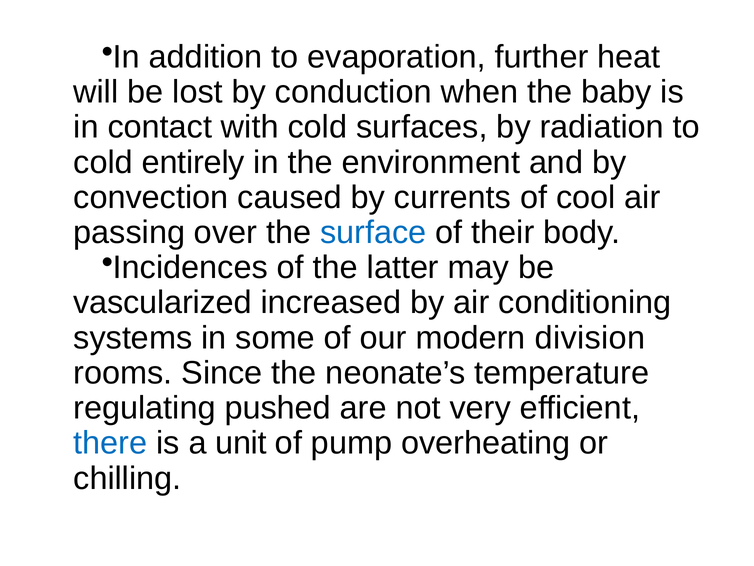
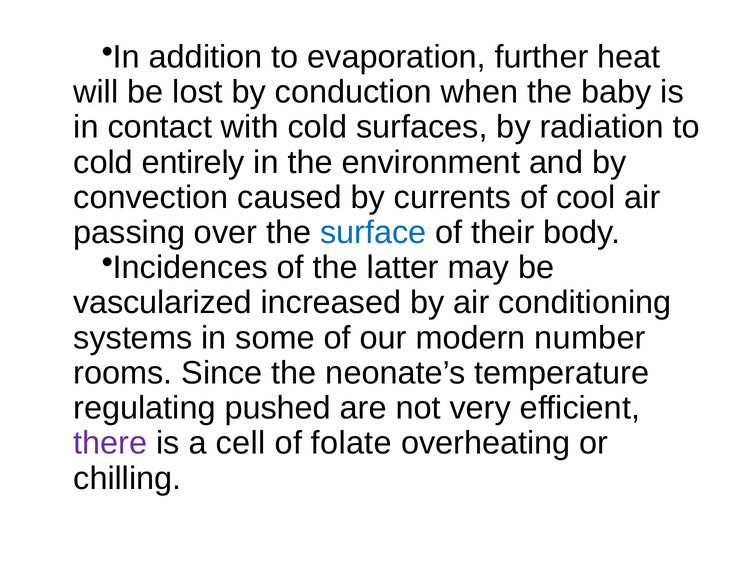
division: division -> number (590, 338)
there colour: blue -> purple (110, 443)
unit: unit -> cell (241, 443)
pump: pump -> folate (351, 443)
